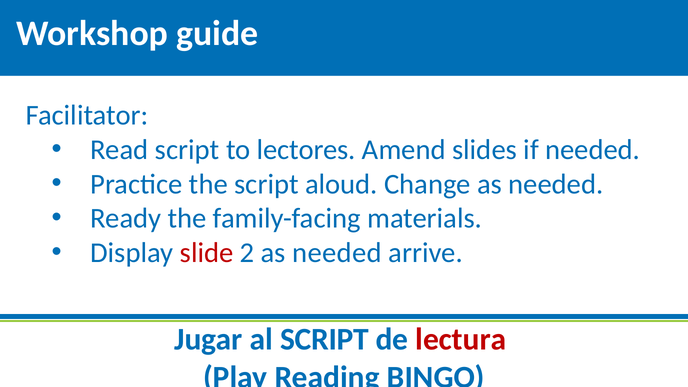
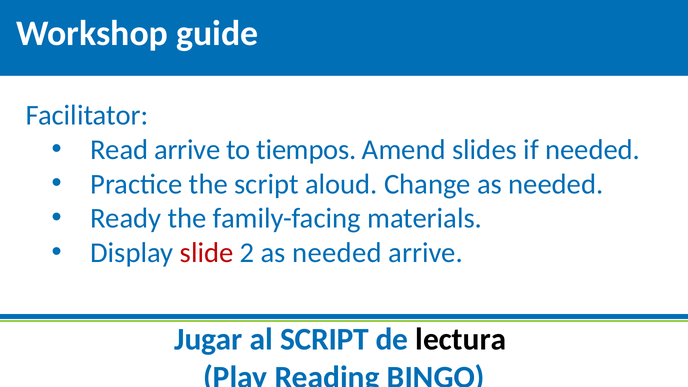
Read script: script -> arrive (187, 150)
lectores: lectores -> tiempos (306, 150)
lectura colour: red -> black (461, 339)
